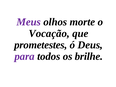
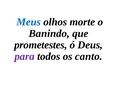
Meus colour: purple -> blue (29, 22)
Vocação: Vocação -> Banindo (49, 33)
brilhe: brilhe -> canto (89, 56)
